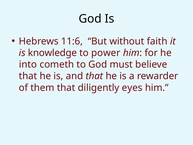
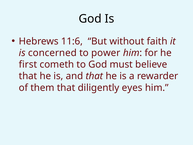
knowledge: knowledge -> concerned (52, 53)
into: into -> first (28, 64)
